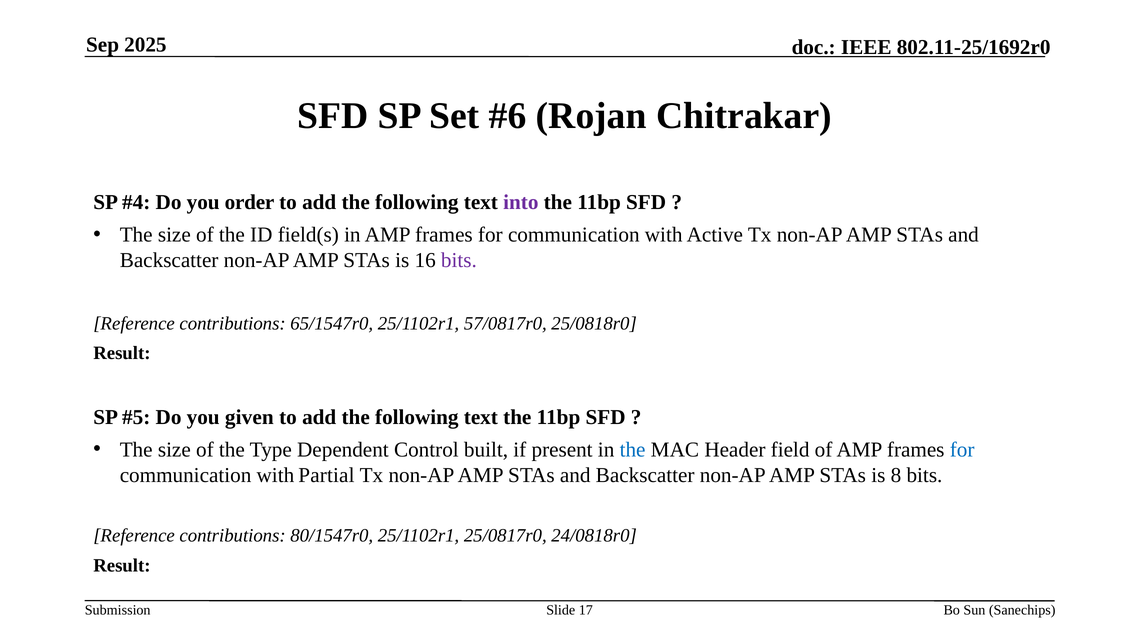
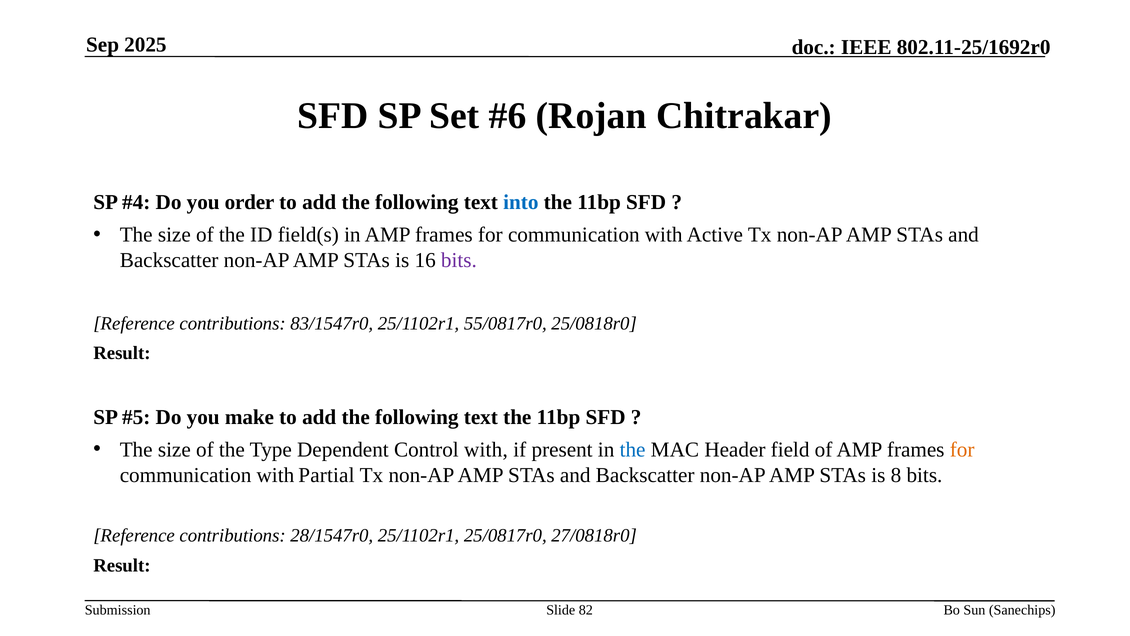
into colour: purple -> blue (521, 202)
65/1547r0: 65/1547r0 -> 83/1547r0 (332, 323)
57/0817r0: 57/0817r0 -> 55/0817r0 (505, 323)
given: given -> make (249, 417)
Control built: built -> with (486, 449)
for colour: blue -> orange (962, 449)
80/1547r0: 80/1547r0 -> 28/1547r0 (332, 535)
24/0818r0: 24/0818r0 -> 27/0818r0 (594, 535)
17: 17 -> 82 (586, 610)
